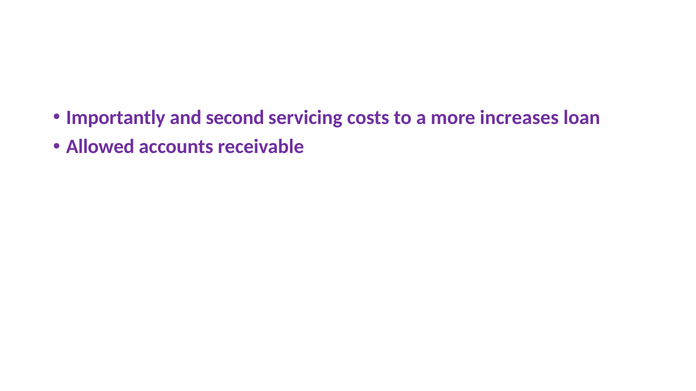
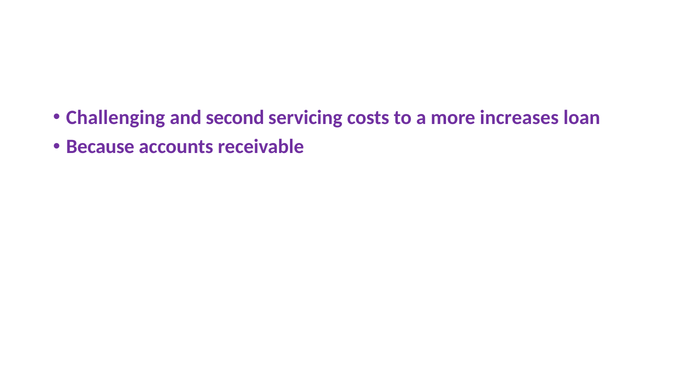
Importantly: Importantly -> Challenging (116, 118)
Allowed: Allowed -> Because (100, 147)
